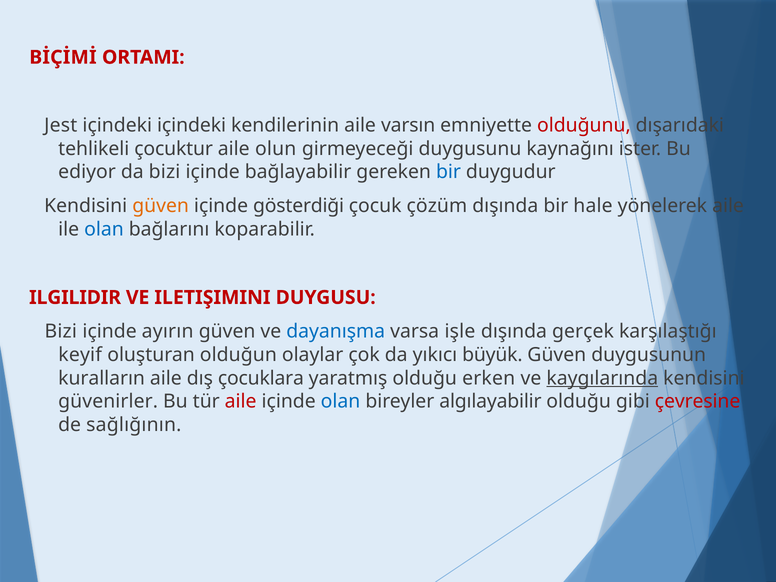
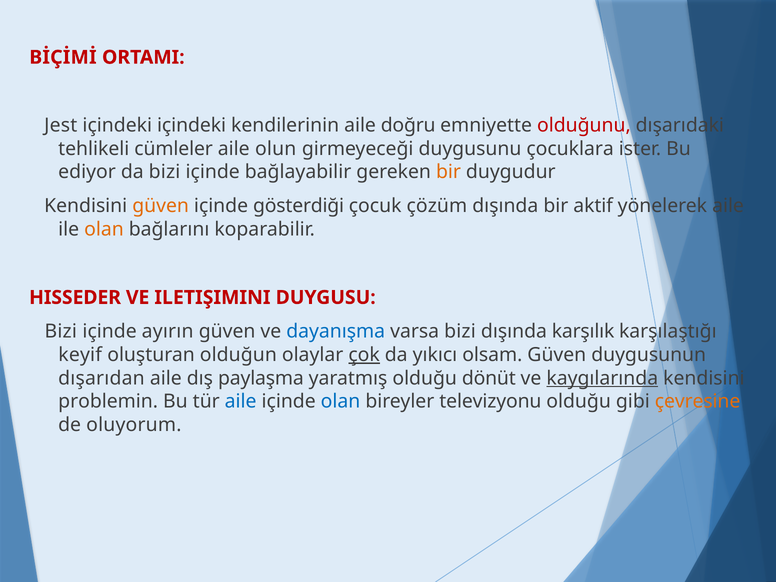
varsın: varsın -> doğru (408, 125)
çocuktur: çocuktur -> cümleler (174, 149)
kaynağını: kaynağını -> çocuklara (570, 149)
bir colour: blue -> orange (448, 172)
hale: hale -> aktif (593, 206)
olan colour: blue -> orange (104, 229)
ILGILIDIR: ILGILIDIR -> HISSEDER (75, 297)
varsa işle: işle -> bizi (460, 332)
gerçek: gerçek -> karşılık (583, 332)
çok underline: none -> present (364, 355)
büyük: büyük -> olsam (492, 355)
kuralların: kuralların -> dışarıdan (101, 378)
çocuklara: çocuklara -> paylaşma (261, 378)
erken: erken -> dönüt (489, 378)
güvenirler: güvenirler -> problemin (108, 401)
aile colour: red -> blue (241, 401)
algılayabilir: algılayabilir -> televizyonu (490, 401)
çevresine colour: red -> orange (698, 401)
sağlığının: sağlığının -> oluyorum (134, 425)
